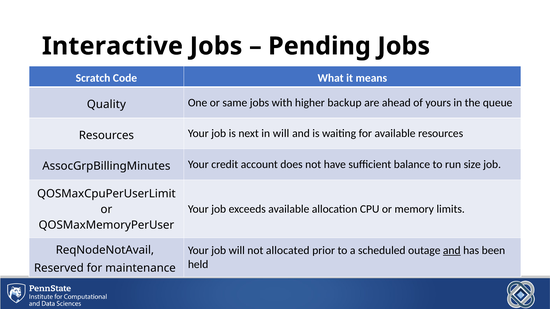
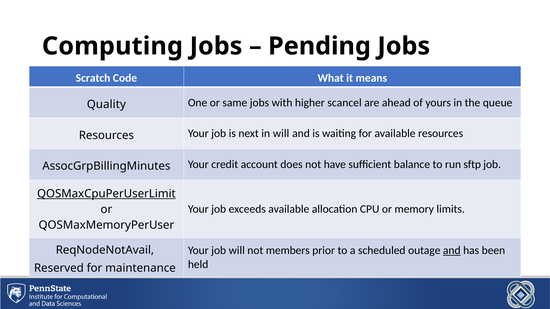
Interactive: Interactive -> Computing (112, 46)
backup: backup -> scancel (345, 103)
size: size -> sftp (472, 165)
QOSMaxCpuPerUserLimit underline: none -> present (106, 194)
allocated: allocated -> members (288, 251)
